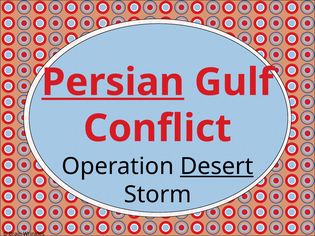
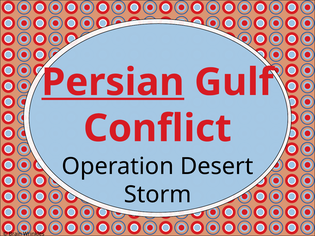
Desert underline: present -> none (217, 167)
